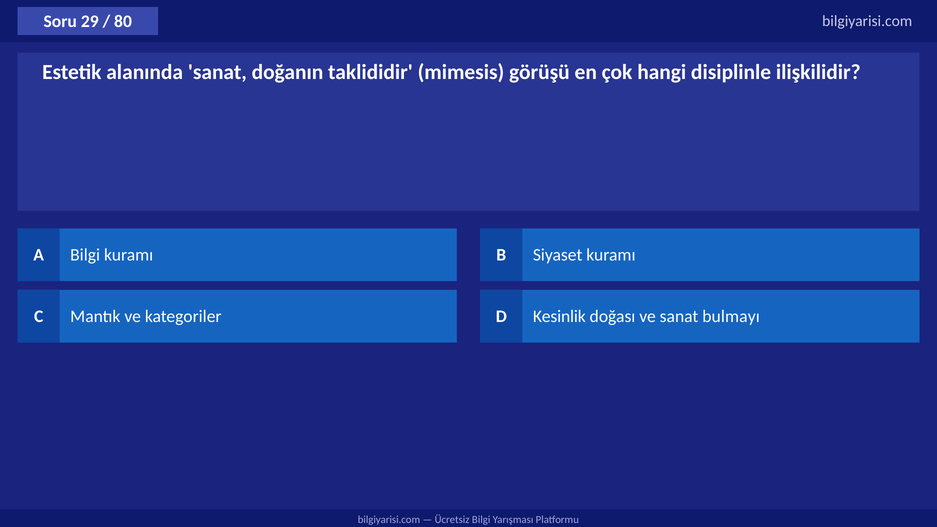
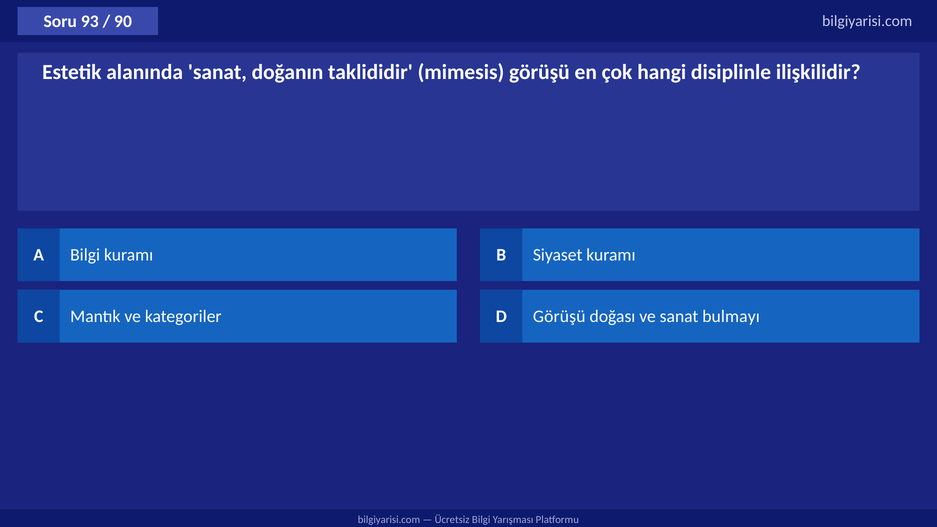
29: 29 -> 93 (90, 21)
80: 80 -> 90 (123, 21)
D Kesinlik: Kesinlik -> Görüşü (559, 316)
